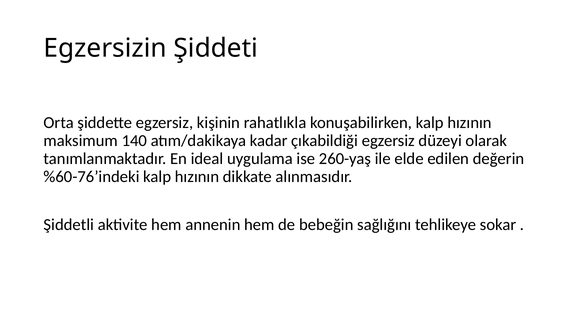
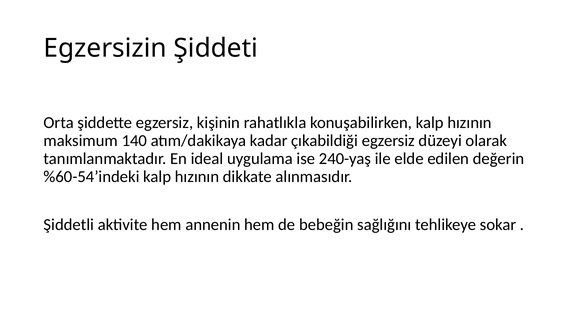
260-yaş: 260-yaş -> 240-yaş (345, 159)
%60-76’indeki: %60-76’indeki -> %60-54’indeki (92, 177)
